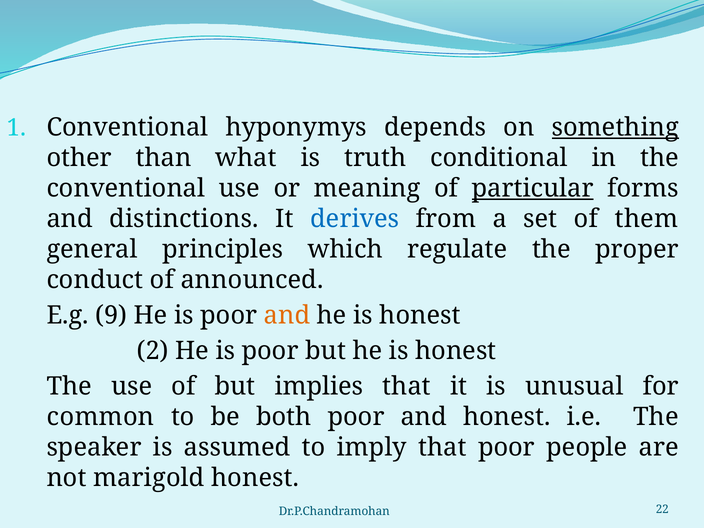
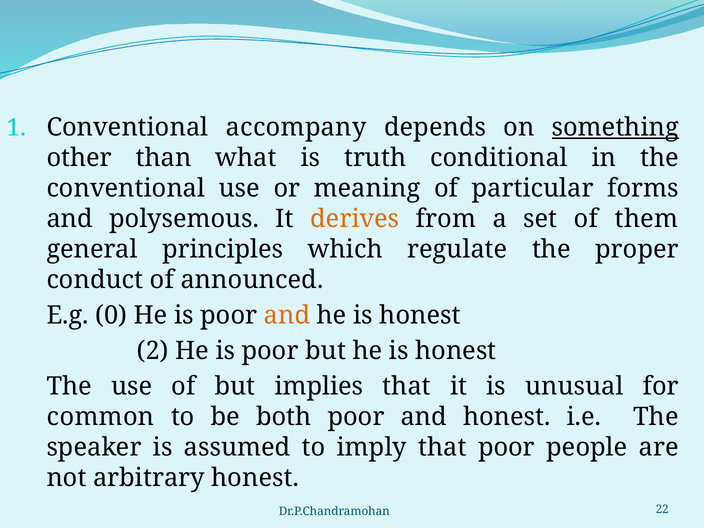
hyponymys: hyponymys -> accompany (296, 127)
particular underline: present -> none (533, 188)
distinctions: distinctions -> polysemous (184, 219)
derives colour: blue -> orange (355, 219)
9: 9 -> 0 (111, 315)
marigold: marigold -> arbitrary (149, 478)
